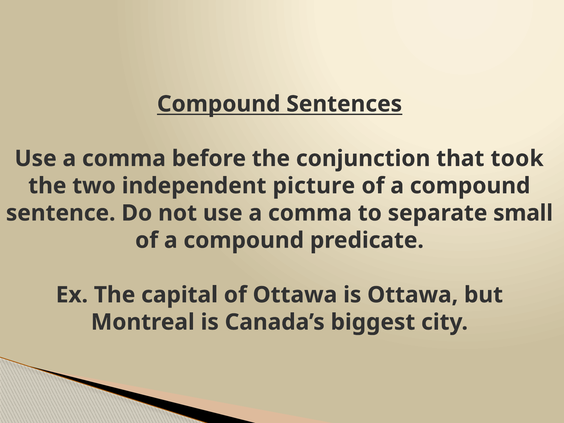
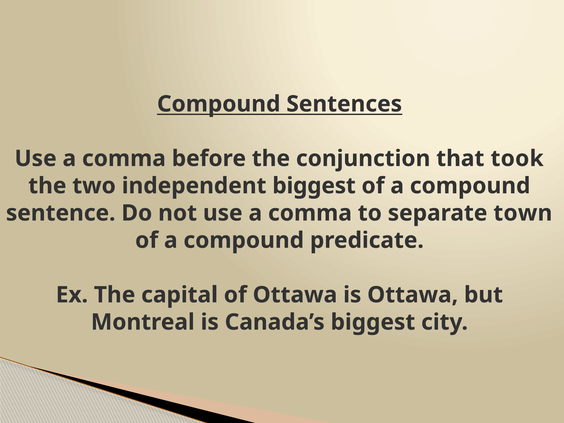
independent picture: picture -> biggest (314, 186)
small: small -> town (523, 213)
